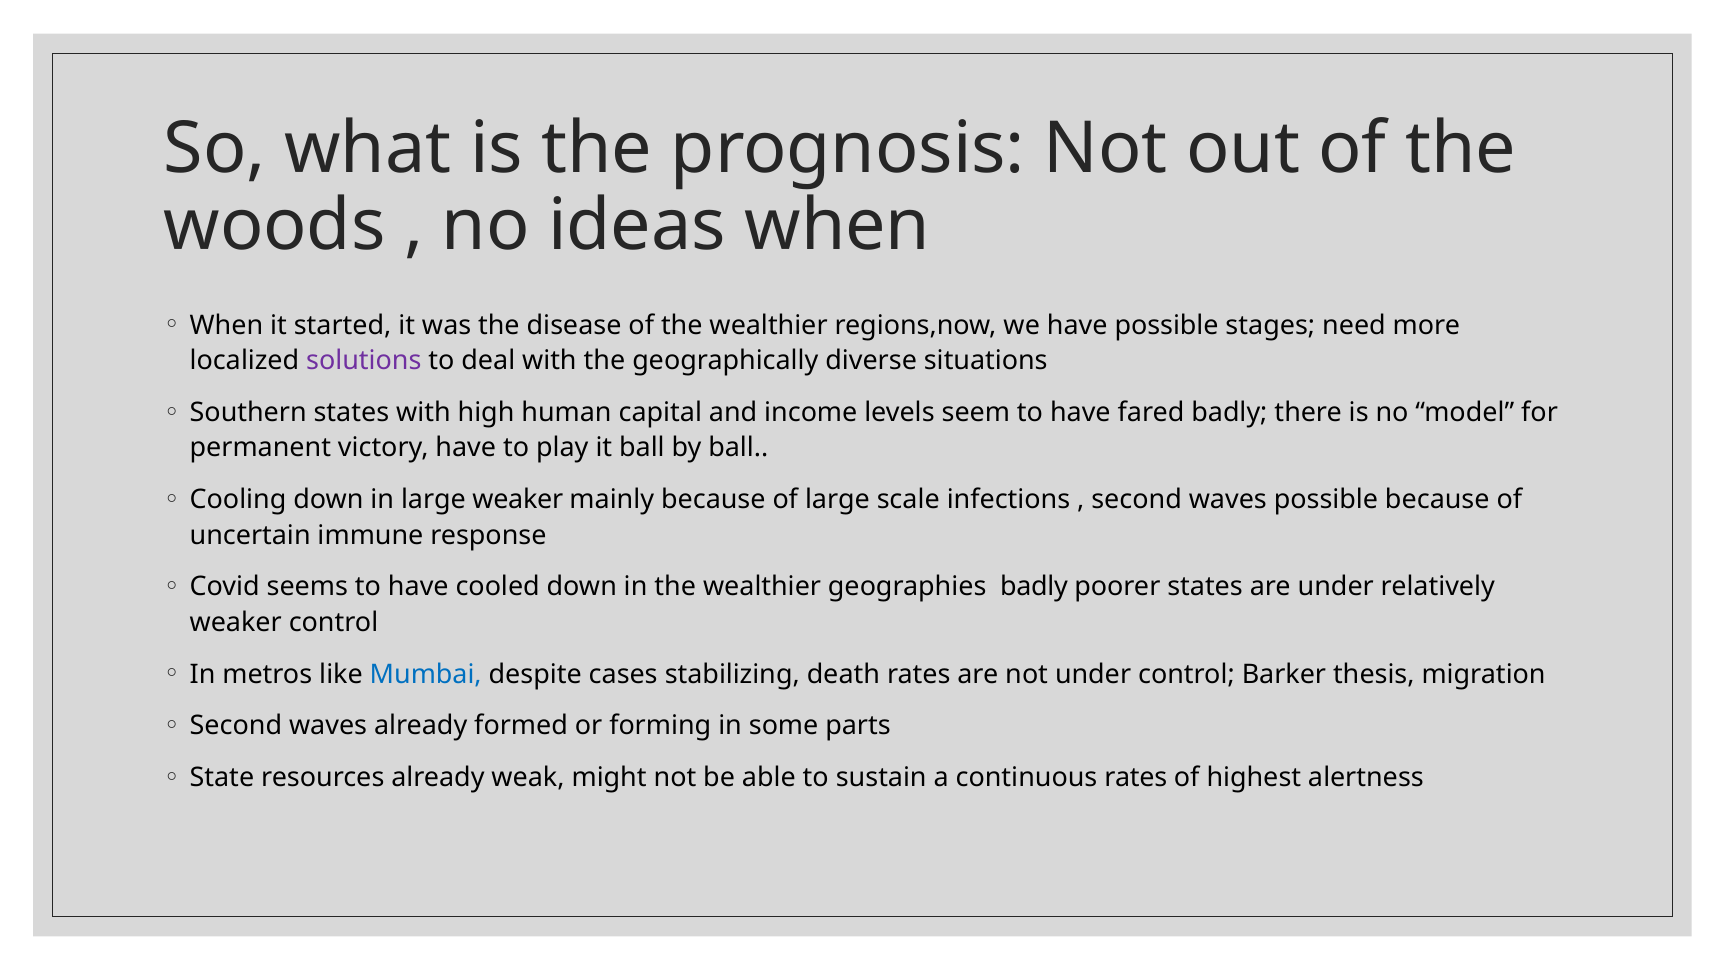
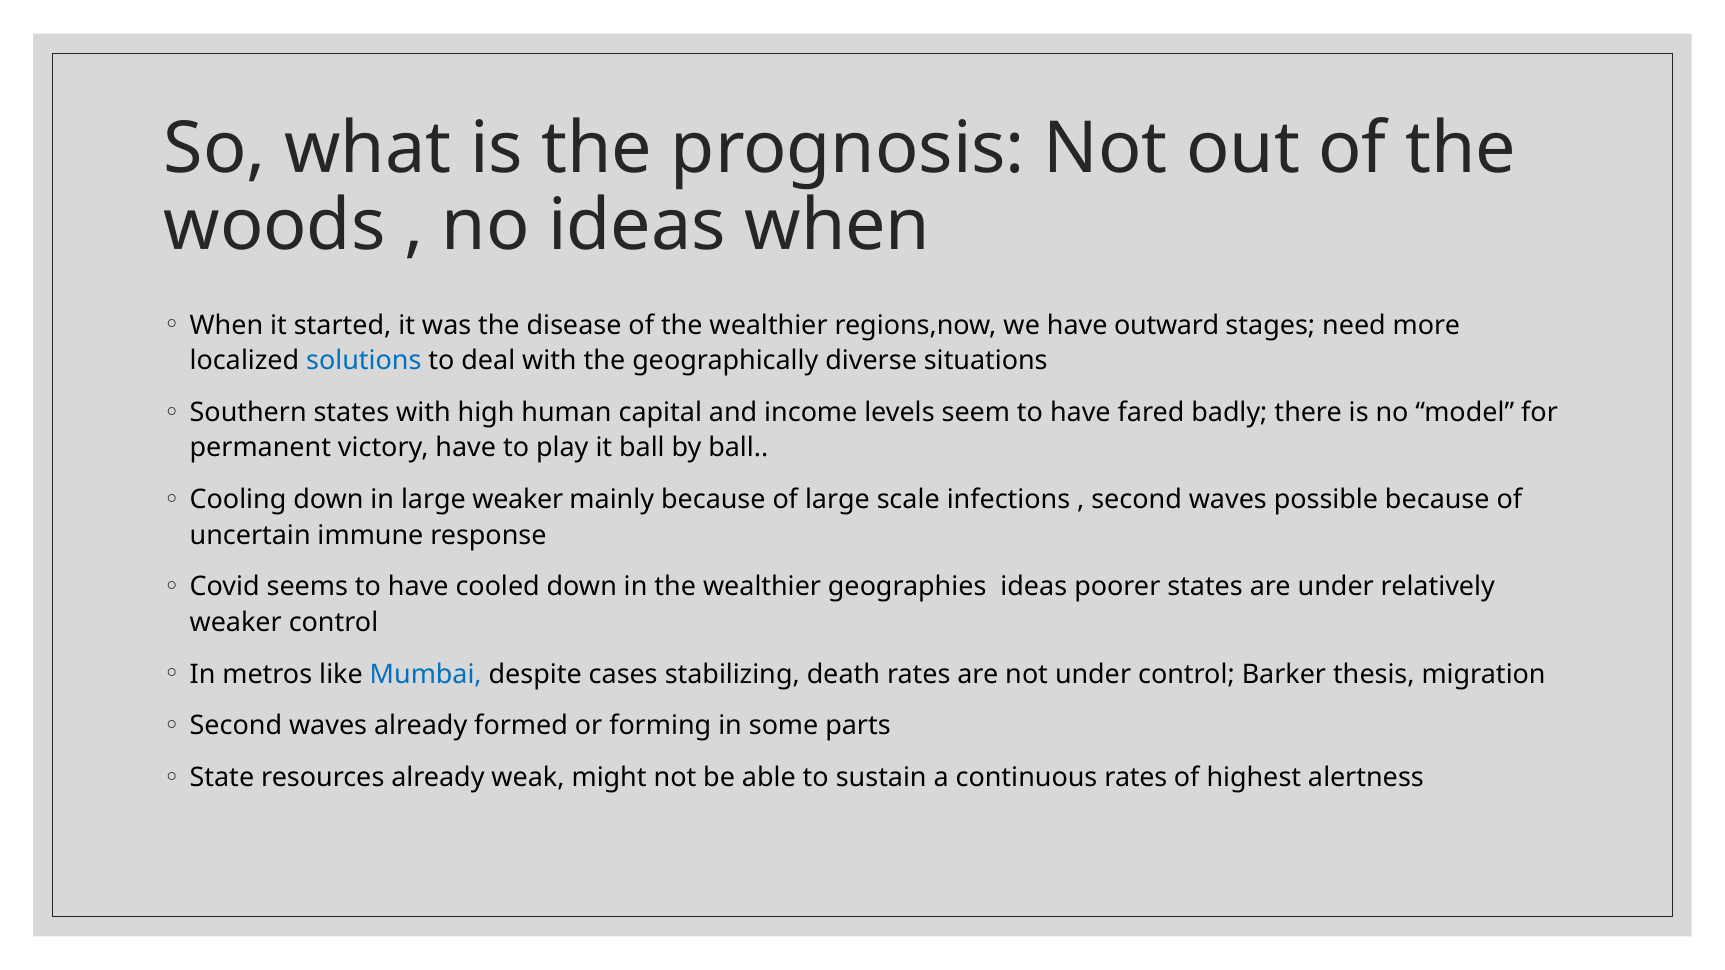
have possible: possible -> outward (1167, 325)
solutions colour: purple -> blue (364, 361)
geographies badly: badly -> ideas (1034, 587)
